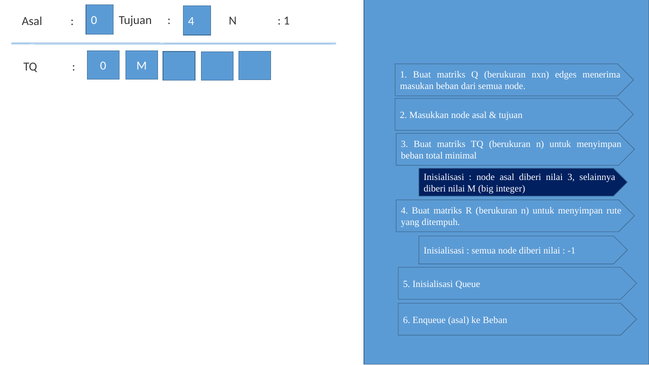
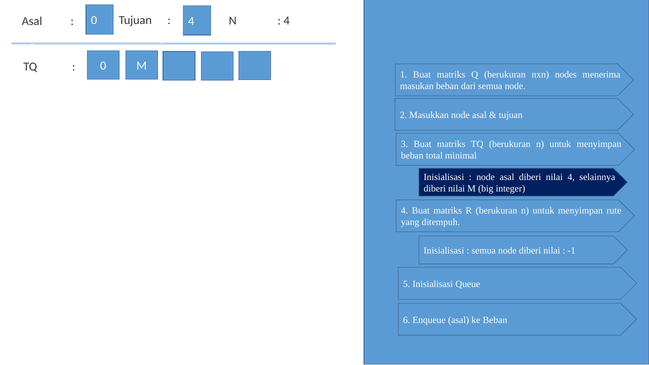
1: 1 -> 4 (287, 21)
edges: edges -> nodes (566, 75)
nilai 3: 3 -> 4 (571, 177)
